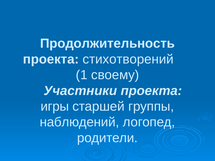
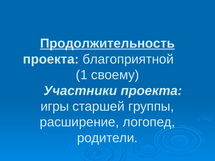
Продолжительность underline: none -> present (107, 44)
стихотворений: стихотворений -> благоприятной (128, 59)
наблюдений: наблюдений -> расширение (79, 122)
